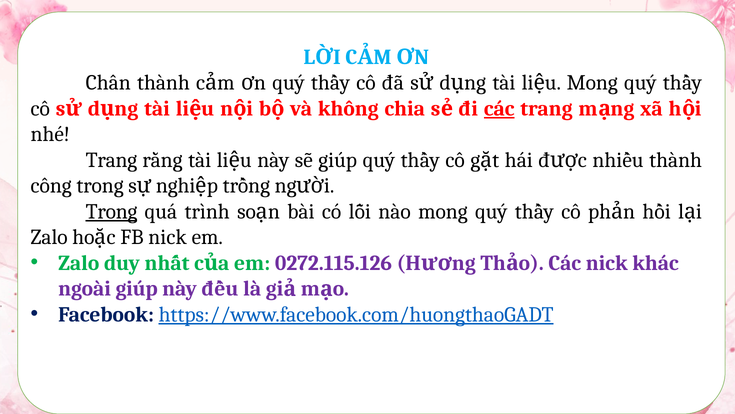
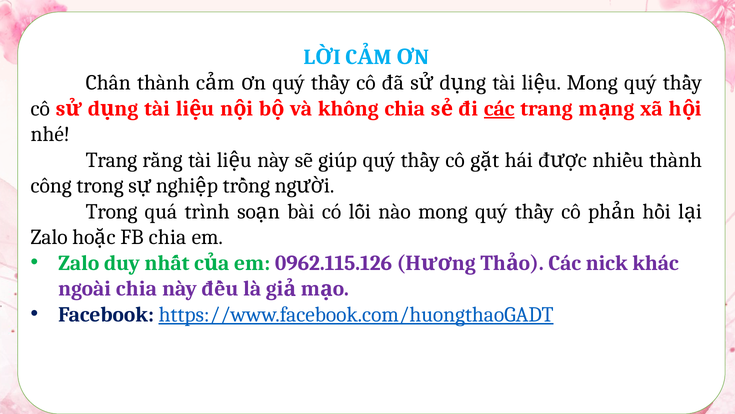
Trong underline: present -> none (112, 211)
FB nick: nick -> chia (167, 237)
0272.115.126: 0272.115.126 -> 0962.115.126 (334, 263)
ngoài giúp: giúp -> chia (136, 288)
